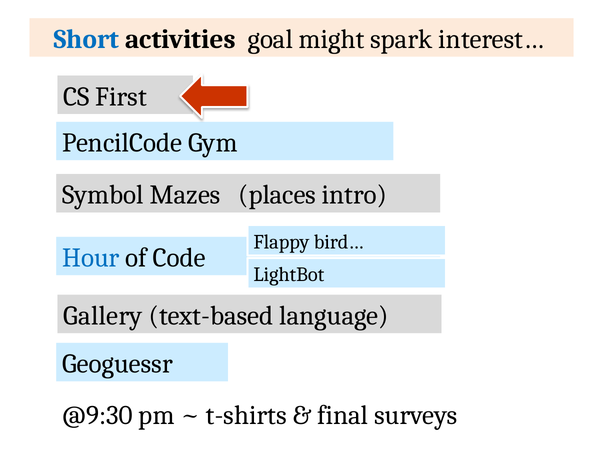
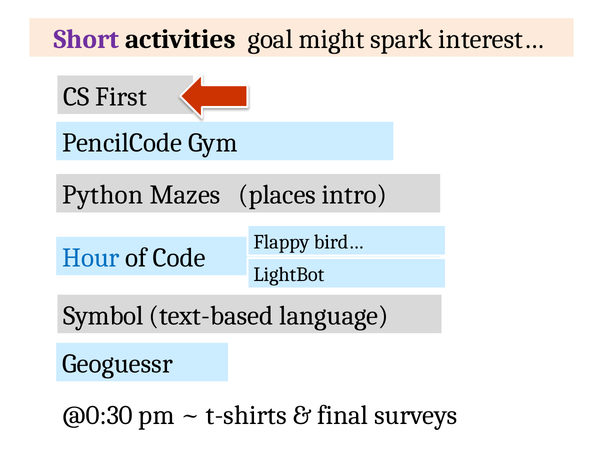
Short colour: blue -> purple (86, 39)
Symbol: Symbol -> Python (103, 195)
Gallery: Gallery -> Symbol (103, 316)
@9:30: @9:30 -> @0:30 (98, 415)
